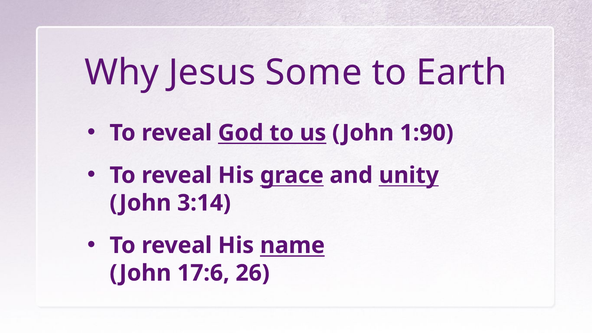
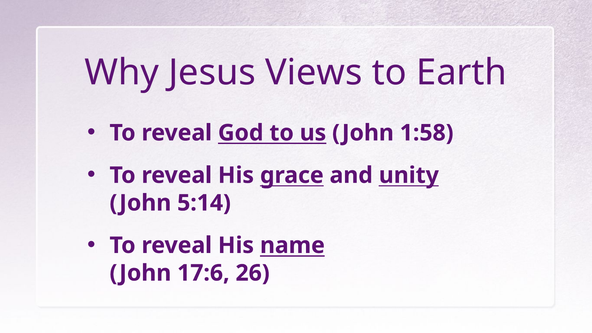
Some: Some -> Views (314, 73)
1:90: 1:90 -> 1:58 (427, 133)
3:14: 3:14 -> 5:14 (204, 203)
